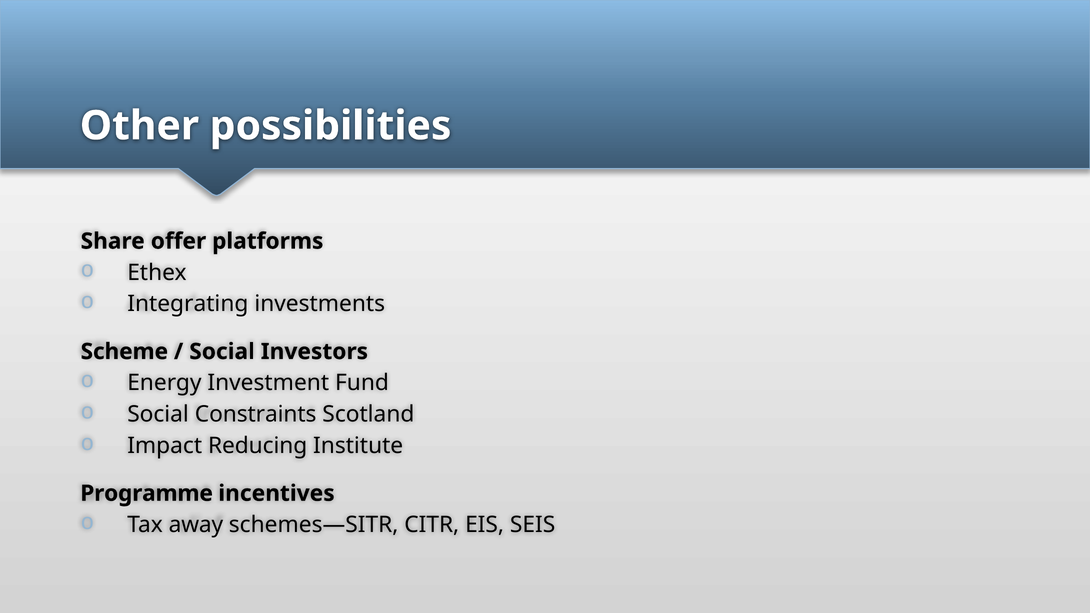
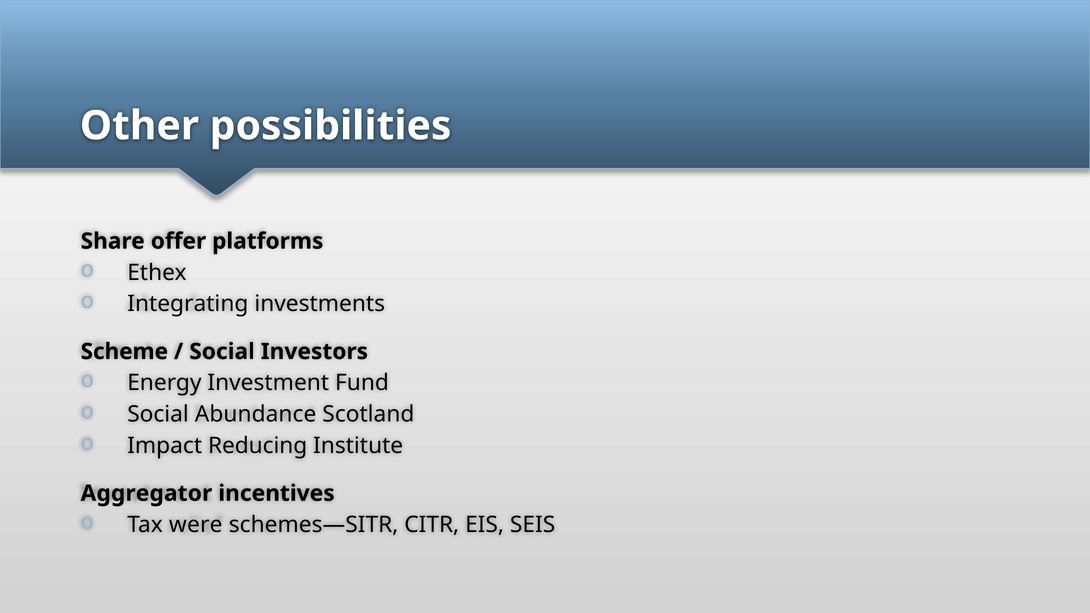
Constraints: Constraints -> Abundance (256, 414)
Programme: Programme -> Aggregator (146, 493)
away: away -> were (196, 525)
